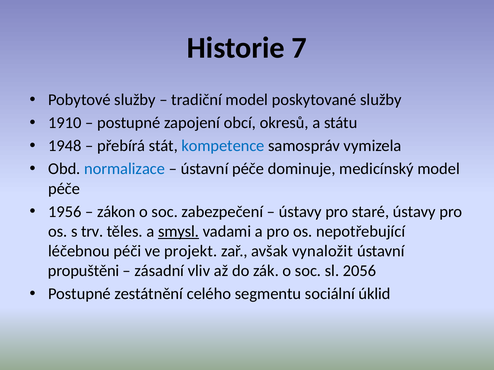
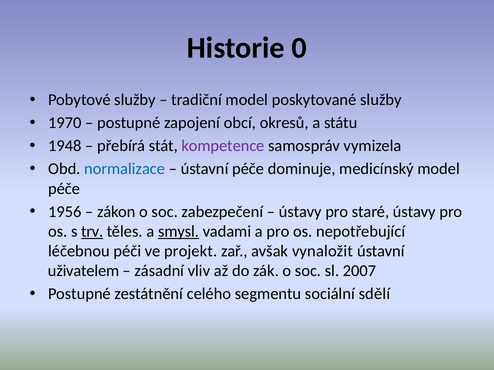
7: 7 -> 0 (299, 48)
1910: 1910 -> 1970 (65, 123)
kompetence colour: blue -> purple (223, 146)
trv underline: none -> present (92, 232)
propuštěni: propuštěni -> uživatelem (84, 271)
2056: 2056 -> 2007 (360, 271)
úklid: úklid -> sdělí (374, 294)
